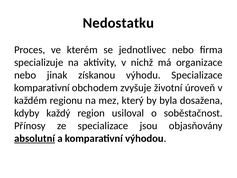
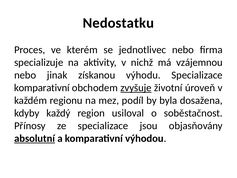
organizace: organizace -> vzájemnou (199, 62)
zvyšuje underline: none -> present (136, 88)
který: který -> podíl (133, 100)
